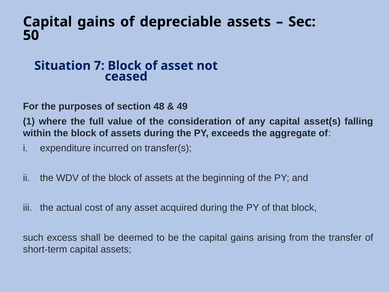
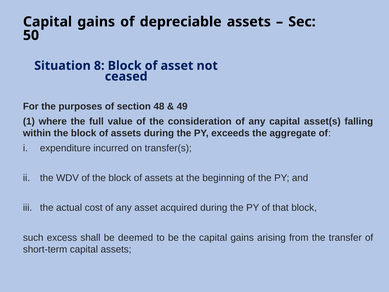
7: 7 -> 8 (99, 66)
